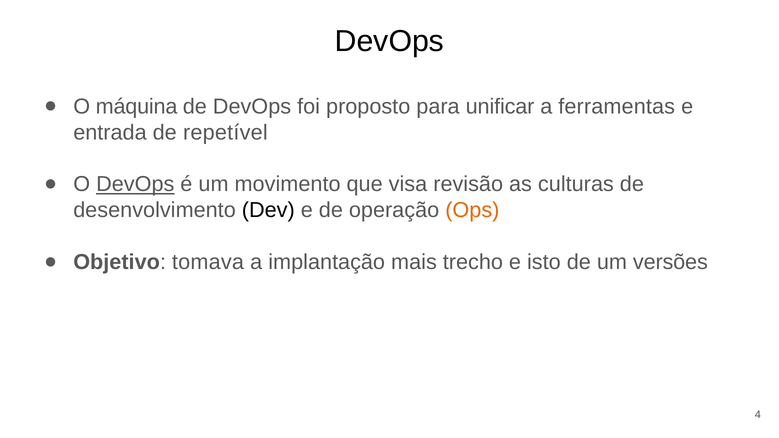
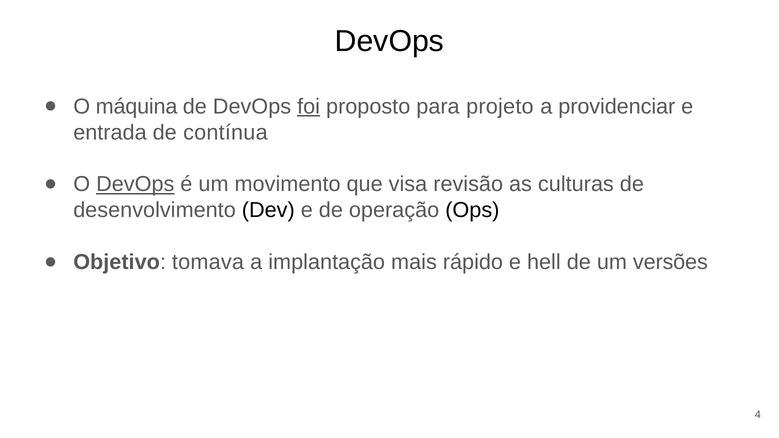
foi underline: none -> present (309, 106)
unificar: unificar -> projeto (500, 106)
ferramentas: ferramentas -> providenciar (617, 106)
repetível: repetível -> contínua (225, 132)
Ops colour: orange -> black (472, 210)
trecho: trecho -> rápido (473, 262)
isto: isto -> hell (544, 262)
